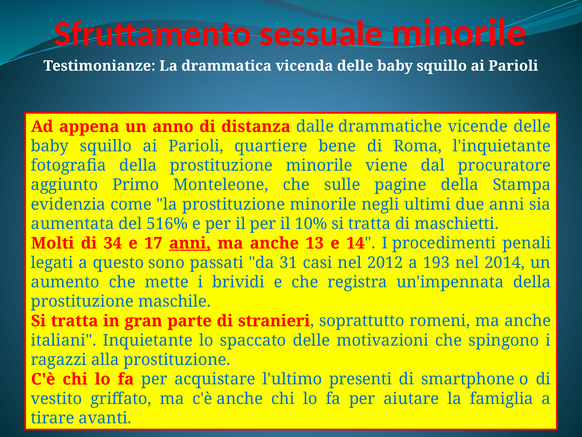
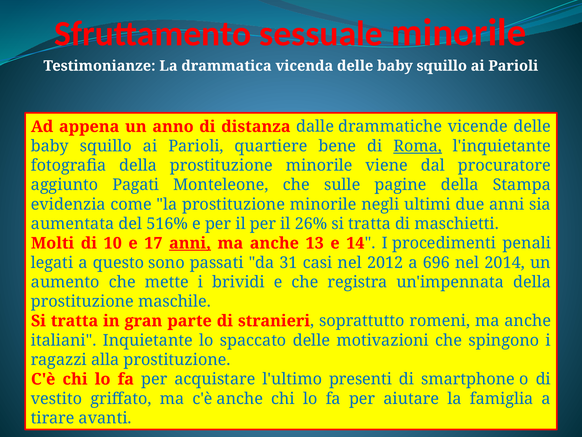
Roma underline: none -> present (418, 146)
Primo: Primo -> Pagati (136, 185)
10%: 10% -> 26% (311, 224)
34: 34 -> 10 (113, 243)
193: 193 -> 696 (436, 262)
